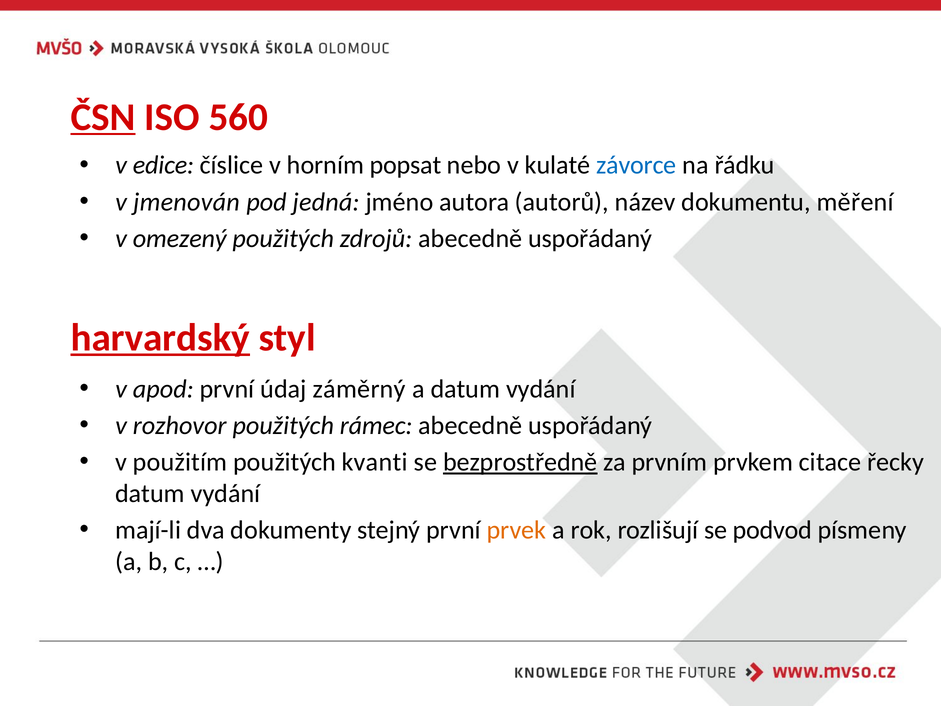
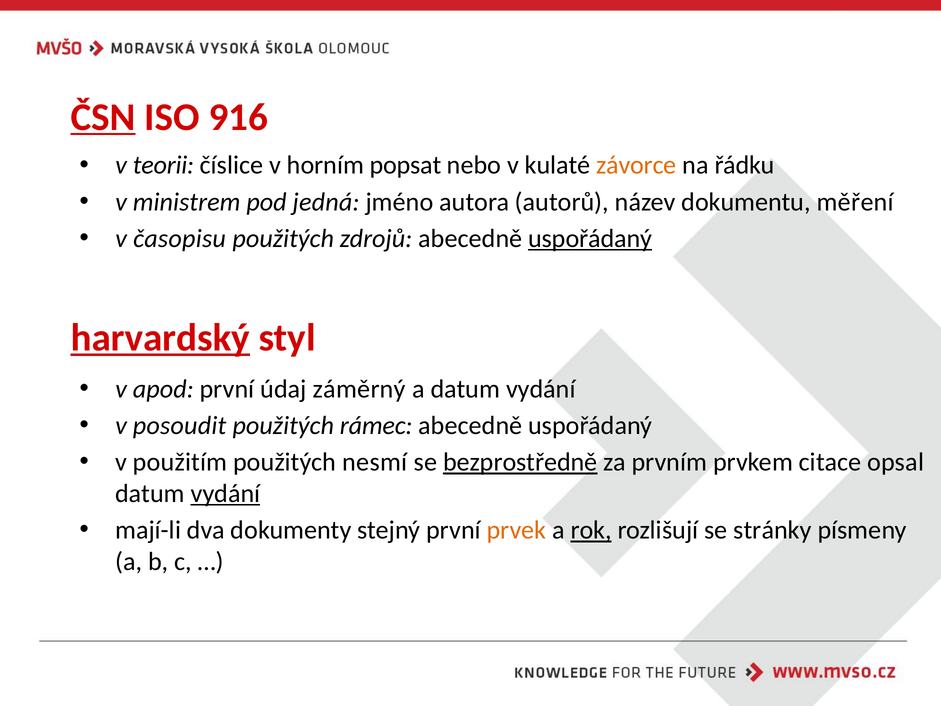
560: 560 -> 916 (238, 117)
edice: edice -> teorii (163, 165)
závorce colour: blue -> orange (636, 165)
jmenován: jmenován -> ministrem (187, 202)
omezený: omezený -> časopisu (180, 239)
uspořádaný underline: none -> present (590, 239)
rozhovor: rozhovor -> posoudit (180, 425)
kvanti: kvanti -> nesmí (375, 462)
řecky: řecky -> opsal (896, 462)
vydání underline: none -> present (225, 493)
rok underline: none -> present (591, 530)
podvod: podvod -> stránky (772, 530)
